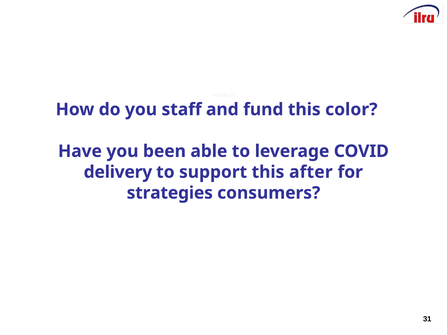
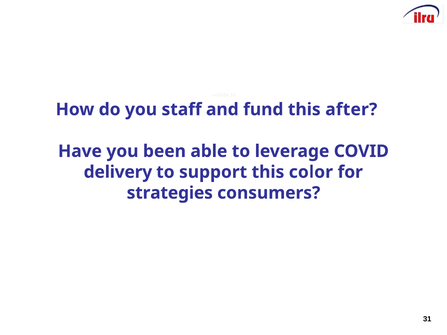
color: color -> after (351, 110)
after: after -> color (311, 172)
